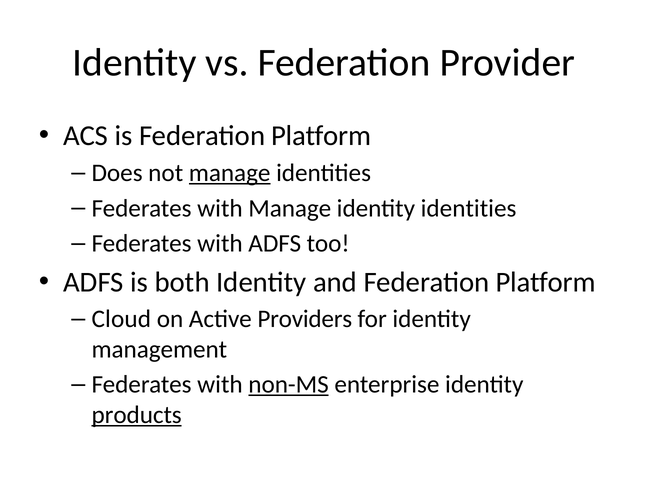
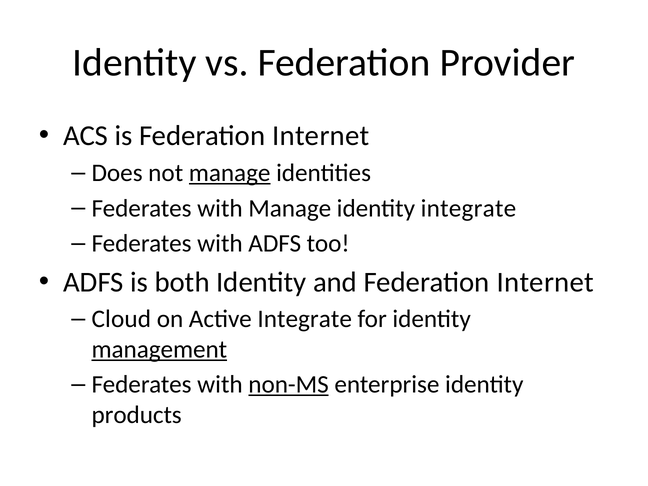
is Federation Platform: Platform -> Internet (321, 136)
identity identities: identities -> integrate (468, 208)
and Federation Platform: Platform -> Internet (545, 282)
Active Providers: Providers -> Integrate (305, 319)
management underline: none -> present (159, 349)
products underline: present -> none (137, 415)
